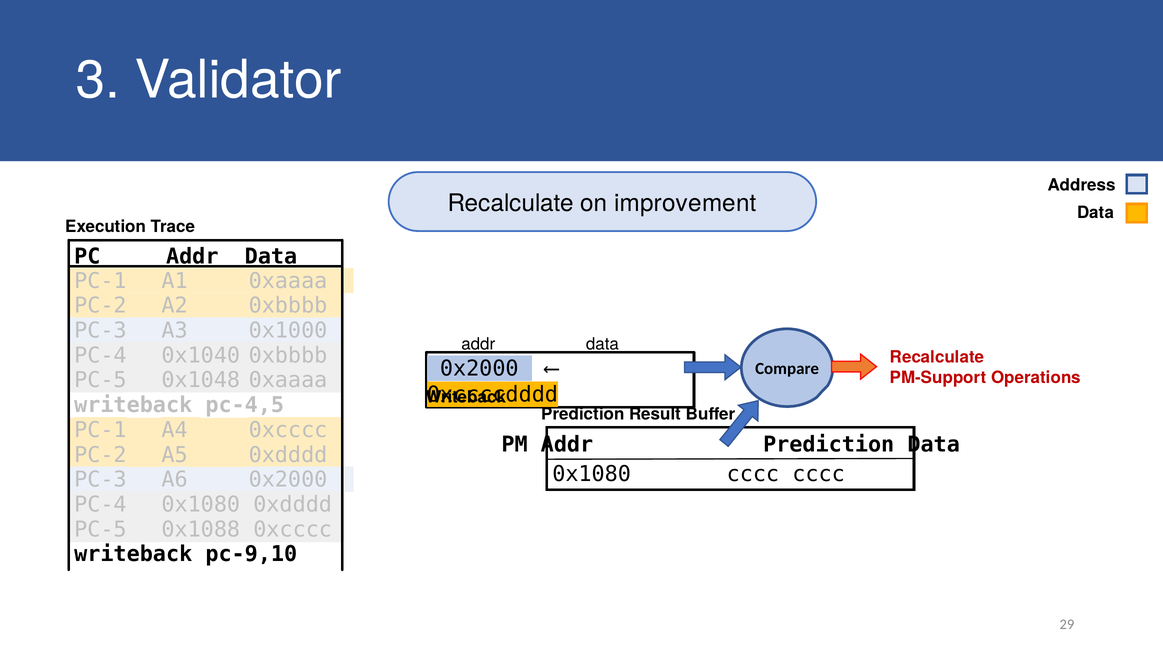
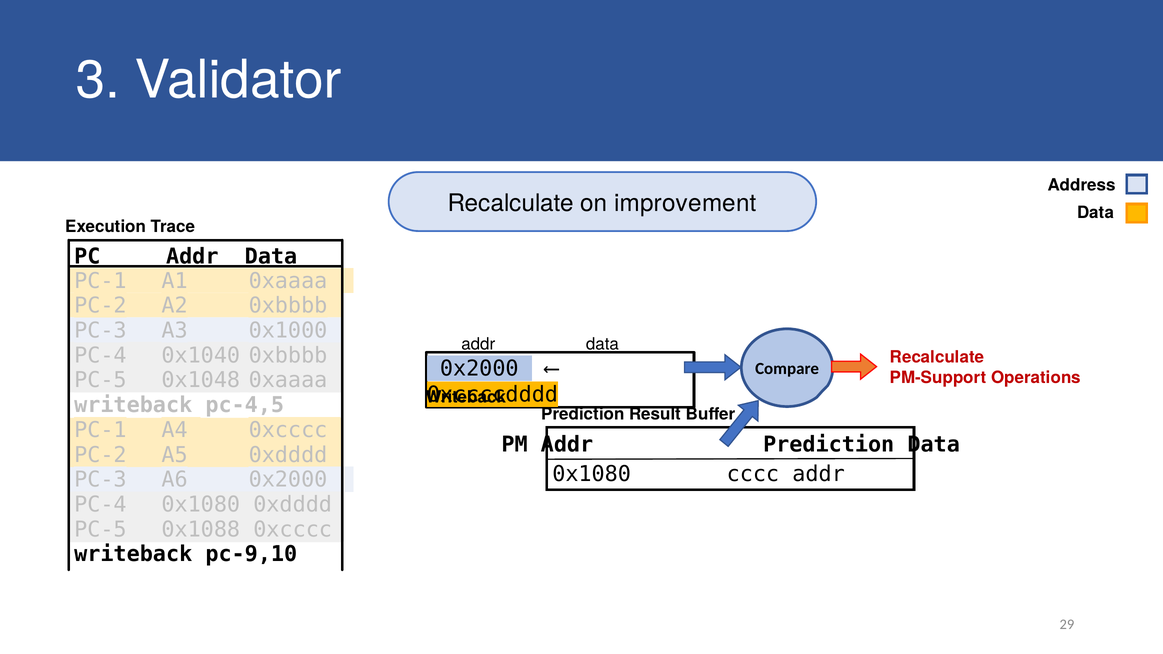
cccc cccc: cccc -> addr (819, 474)
